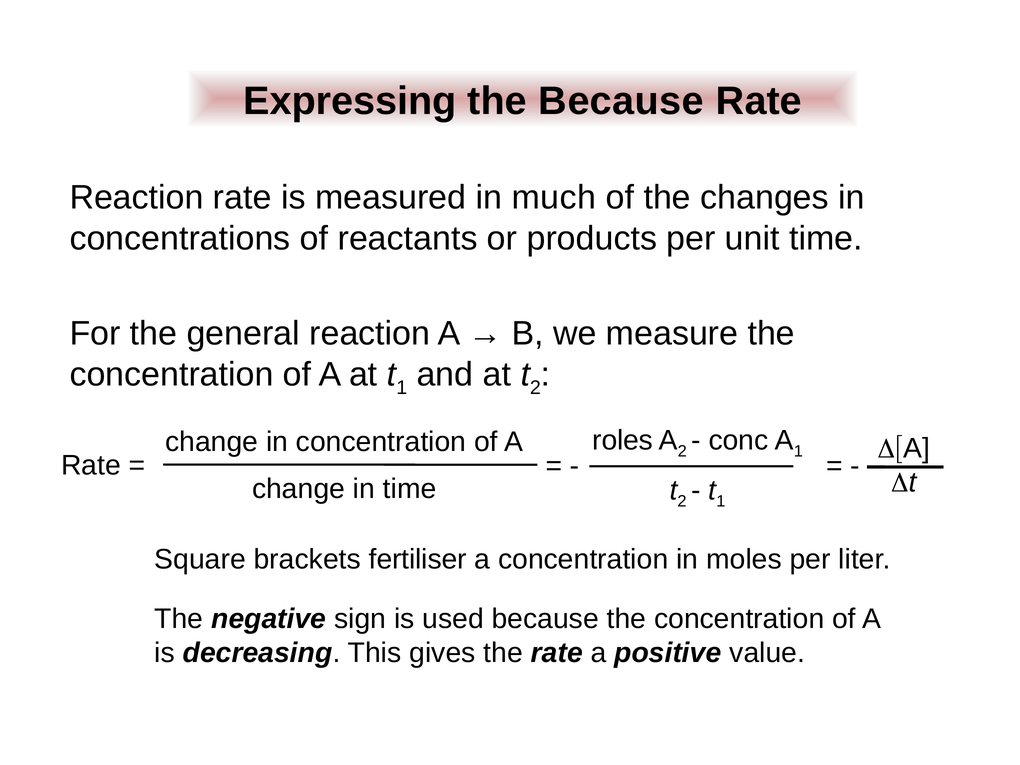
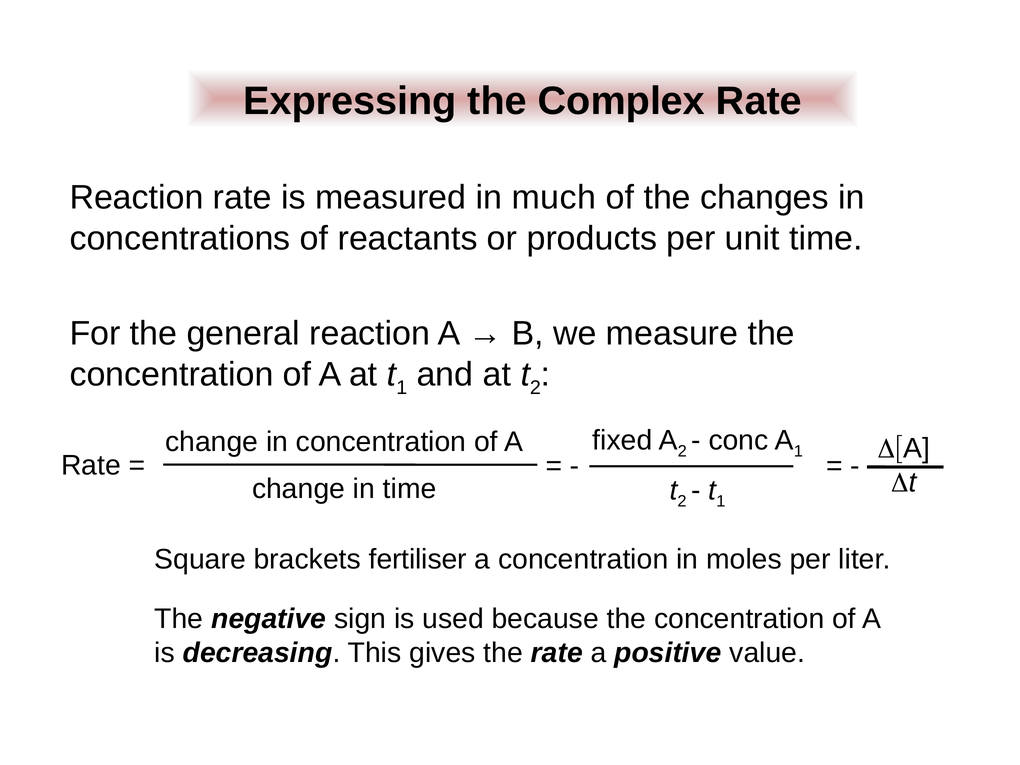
the Because: Because -> Complex (621, 101)
roles: roles -> fixed (622, 441)
